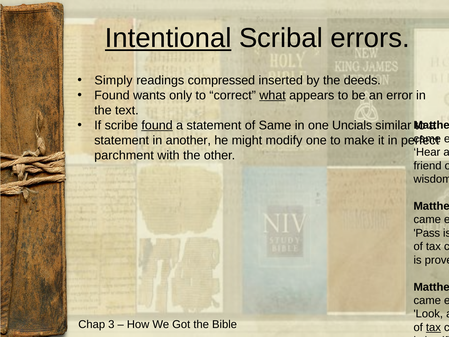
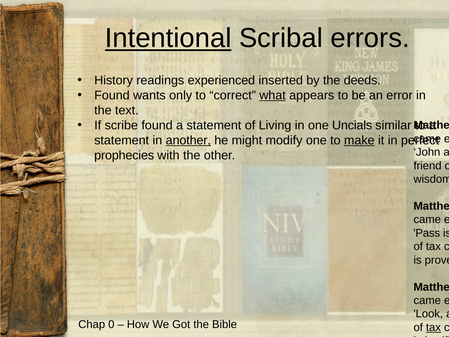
Simply: Simply -> History (114, 80)
compressed: compressed -> experienced (221, 80)
found underline: present -> none (157, 125)
Same: Same -> Living (275, 125)
another underline: none -> present (188, 140)
make underline: none -> present (359, 140)
Hear: Hear -> John (427, 152)
parchment: parchment -> prophecies (124, 155)
3: 3 -> 0 (111, 324)
